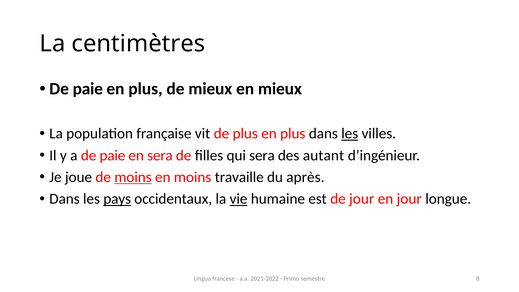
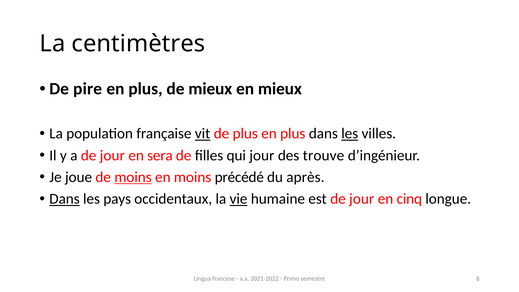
paie: paie -> pire (88, 89)
vit underline: none -> present (203, 134)
a de paie: paie -> jour (112, 155)
qui sera: sera -> jour (262, 155)
autant: autant -> trouve (324, 155)
travaille: travaille -> précédé (239, 177)
Dans underline: none -> present (64, 199)
pays underline: present -> none (117, 199)
en jour: jour -> cinq (409, 199)
